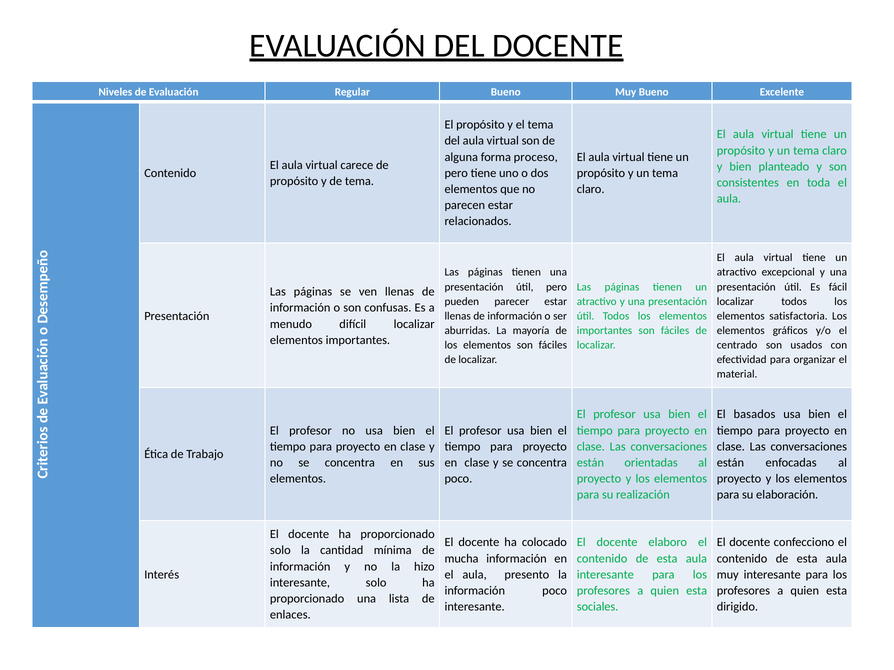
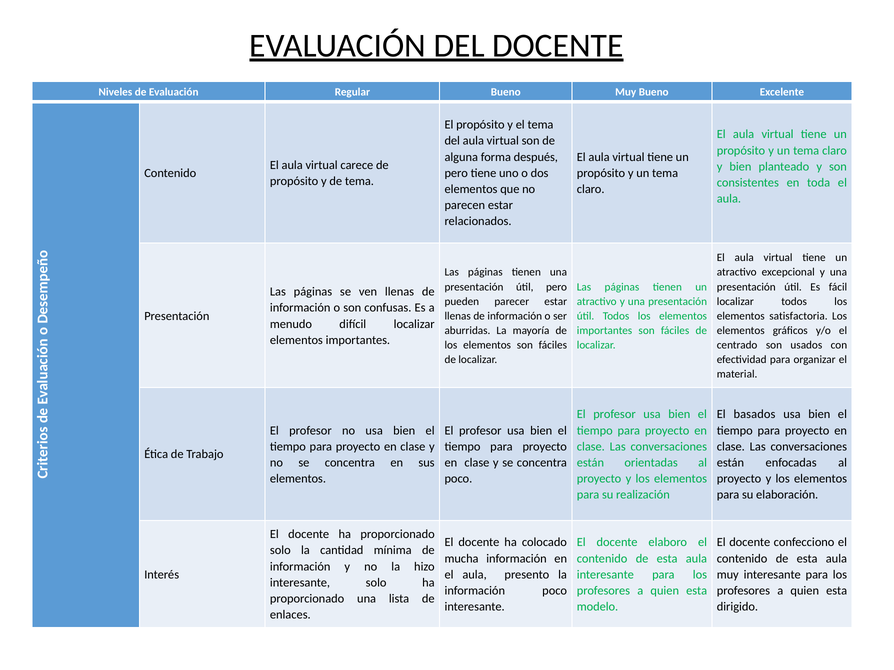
proceso: proceso -> después (536, 157)
sociales: sociales -> modelo (598, 607)
